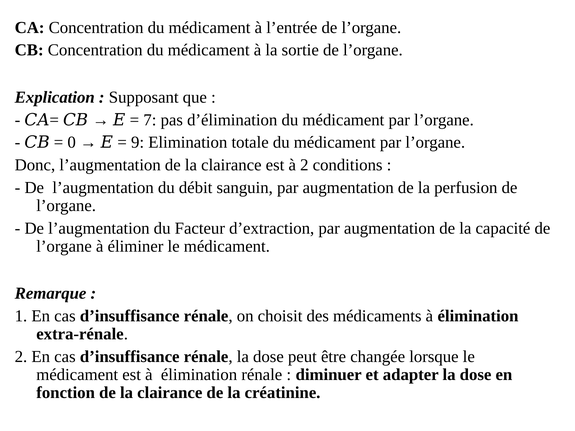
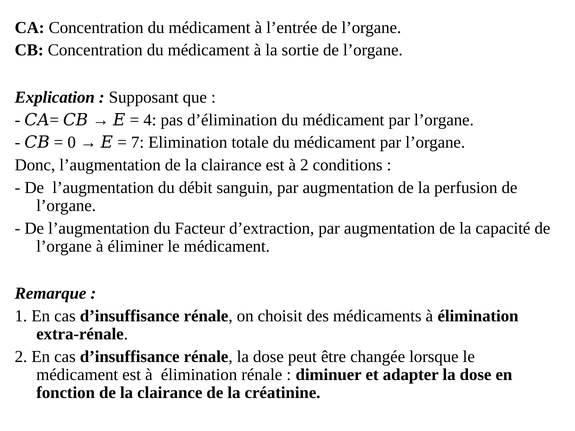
7: 7 -> 4 (150, 120)
9: 9 -> 7 (138, 142)
